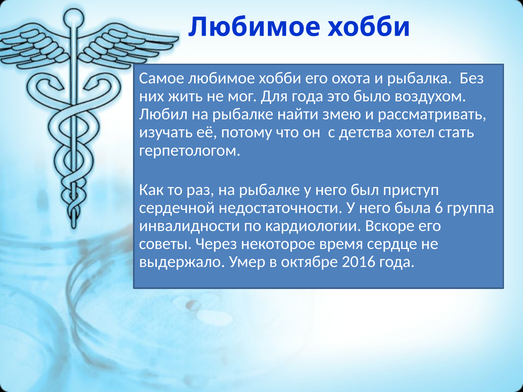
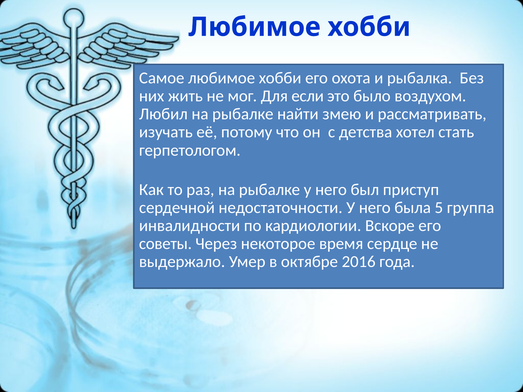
Для года: года -> если (308, 96)
6: 6 -> 5 (439, 208)
